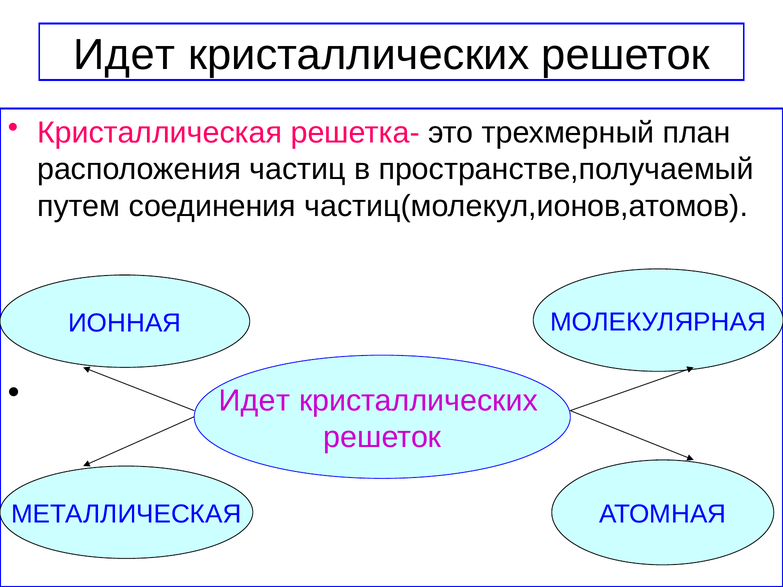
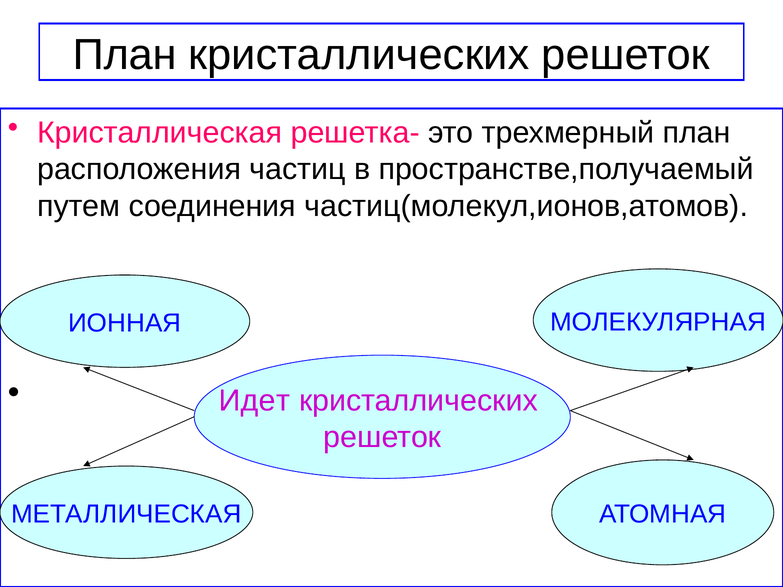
Идет: Идет -> План (125, 55)
